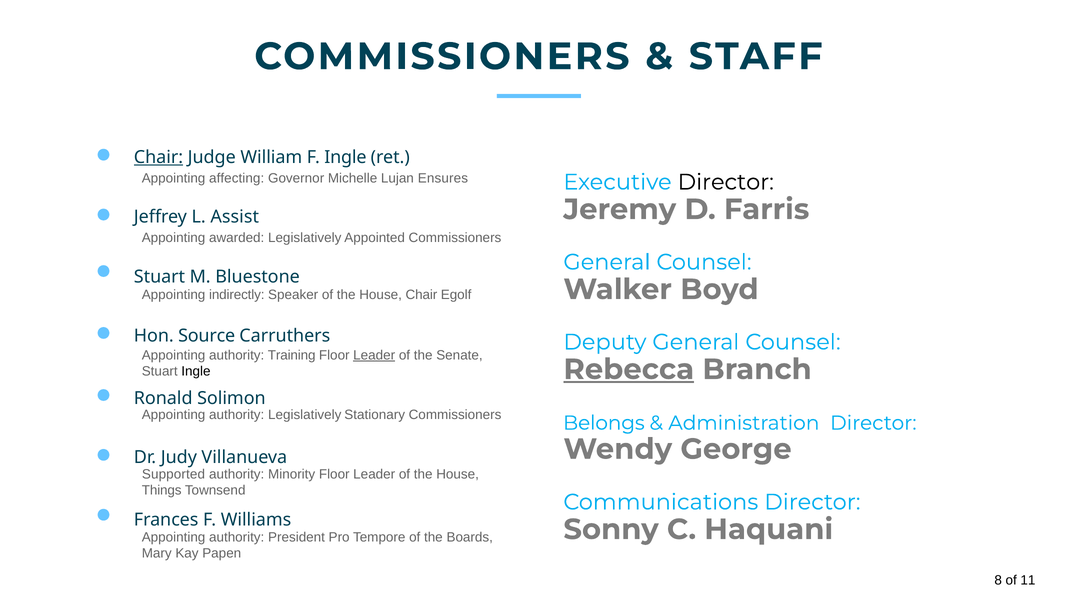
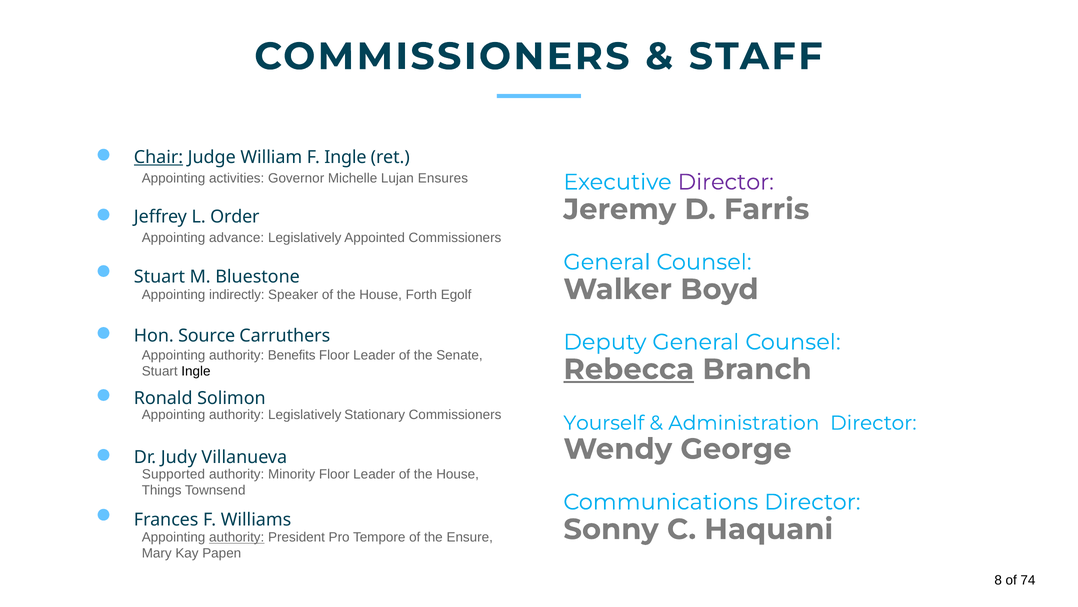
affecting: affecting -> activities (237, 178)
Director colour: black -> purple (726, 182)
Assist: Assist -> Order (235, 217)
awarded: awarded -> advance (237, 238)
House Chair: Chair -> Forth (421, 294)
Training: Training -> Benefits (292, 355)
Leader underline: present -> none (374, 355)
Belongs: Belongs -> Yourself (604, 423)
authority underline: none -> present (237, 537)
Boards: Boards -> Ensure (470, 537)
11: 11 -> 74 (1028, 580)
